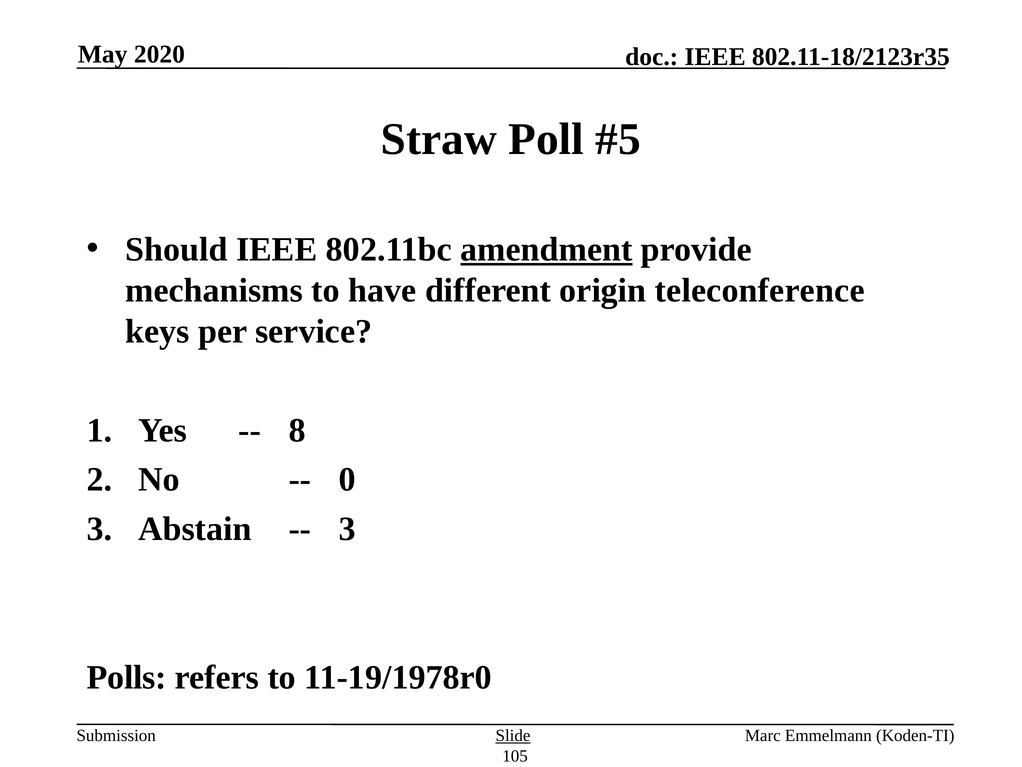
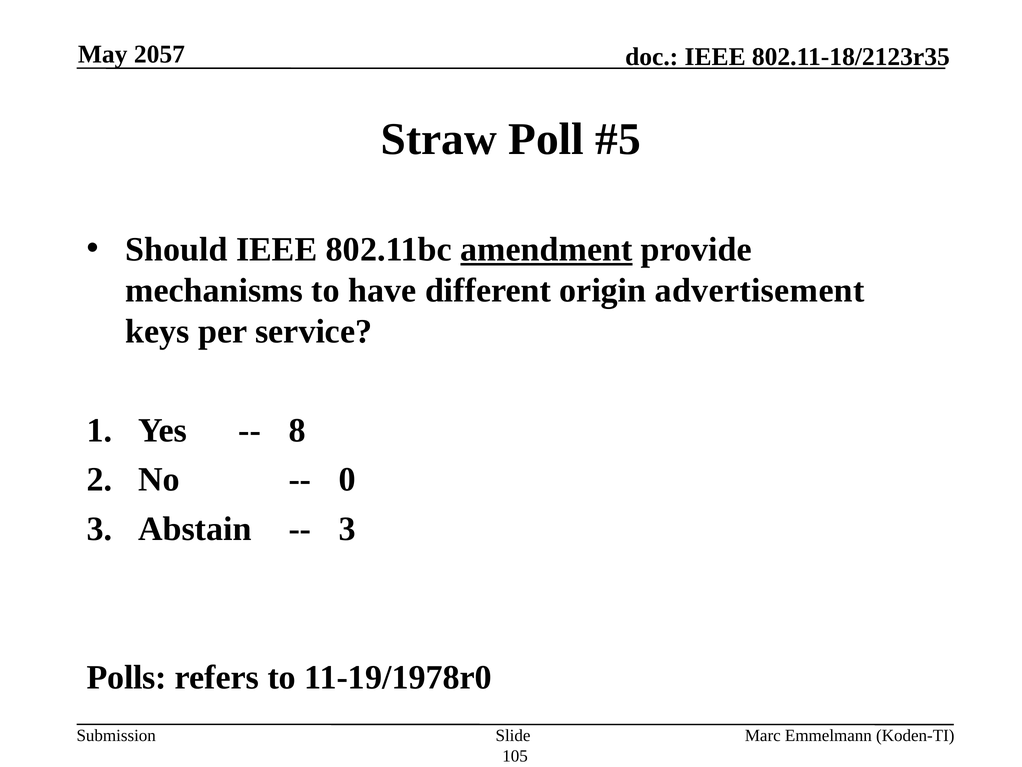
2020: 2020 -> 2057 (159, 54)
teleconference: teleconference -> advertisement (760, 290)
Slide underline: present -> none (513, 735)
